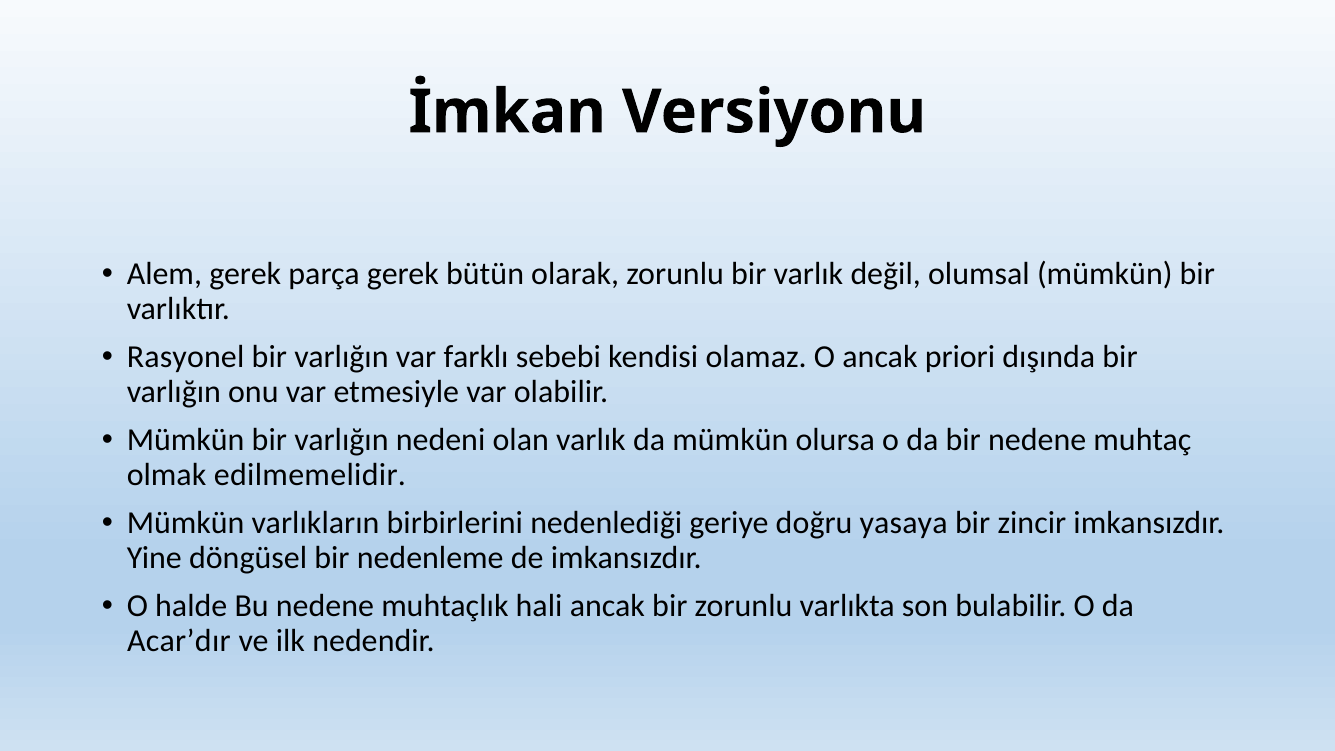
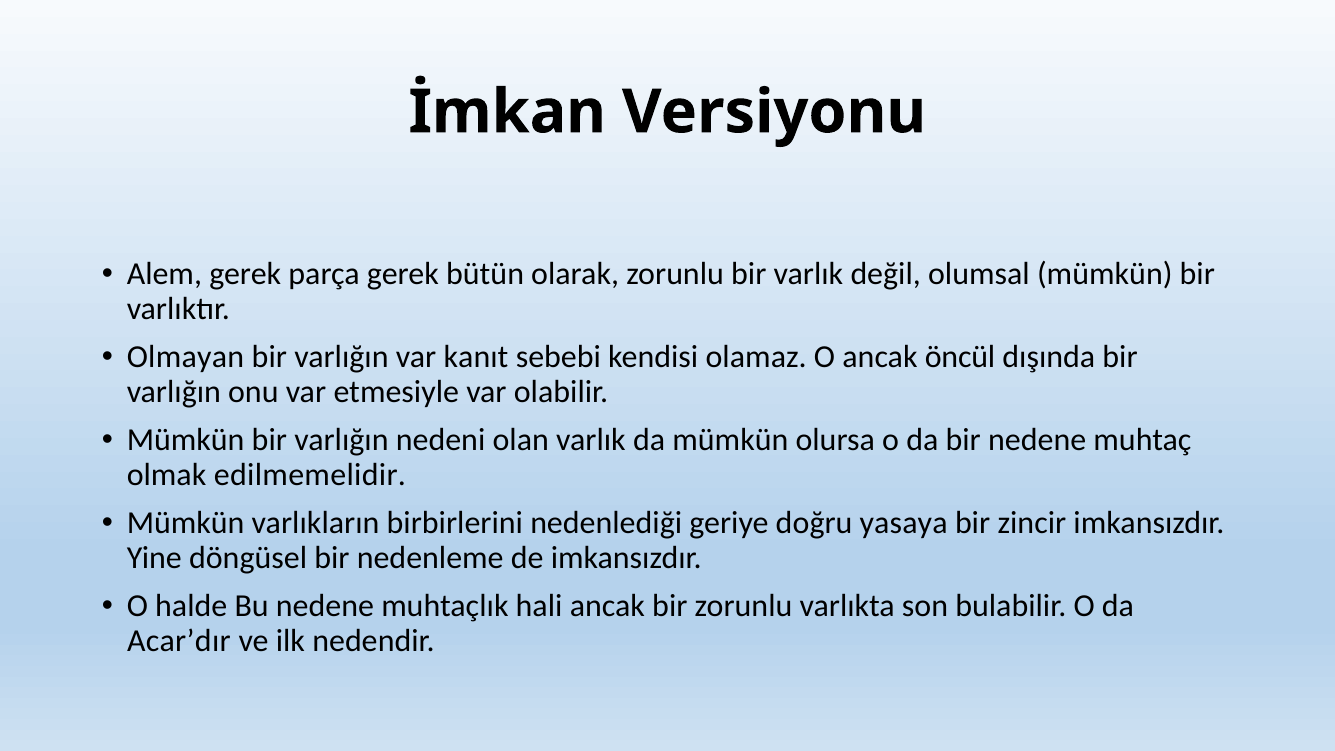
Rasyonel: Rasyonel -> Olmayan (186, 357)
farklı: farklı -> kanıt (476, 357)
priori: priori -> öncül (960, 357)
